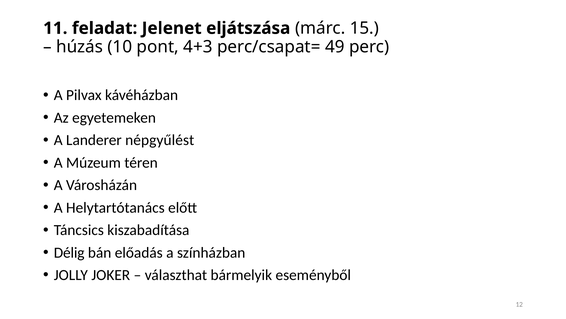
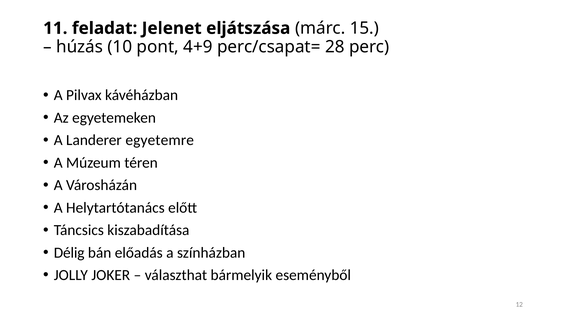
4+3: 4+3 -> 4+9 (198, 47)
49: 49 -> 28 (335, 47)
népgyűlést: népgyűlést -> egyetemre (160, 140)
